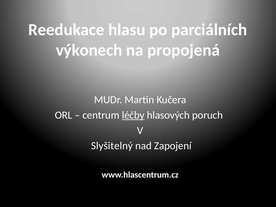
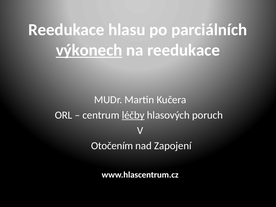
výkonech underline: none -> present (89, 50)
na propojená: propojená -> reedukace (184, 50)
Slyšitelný: Slyšitelný -> Otočením (112, 146)
